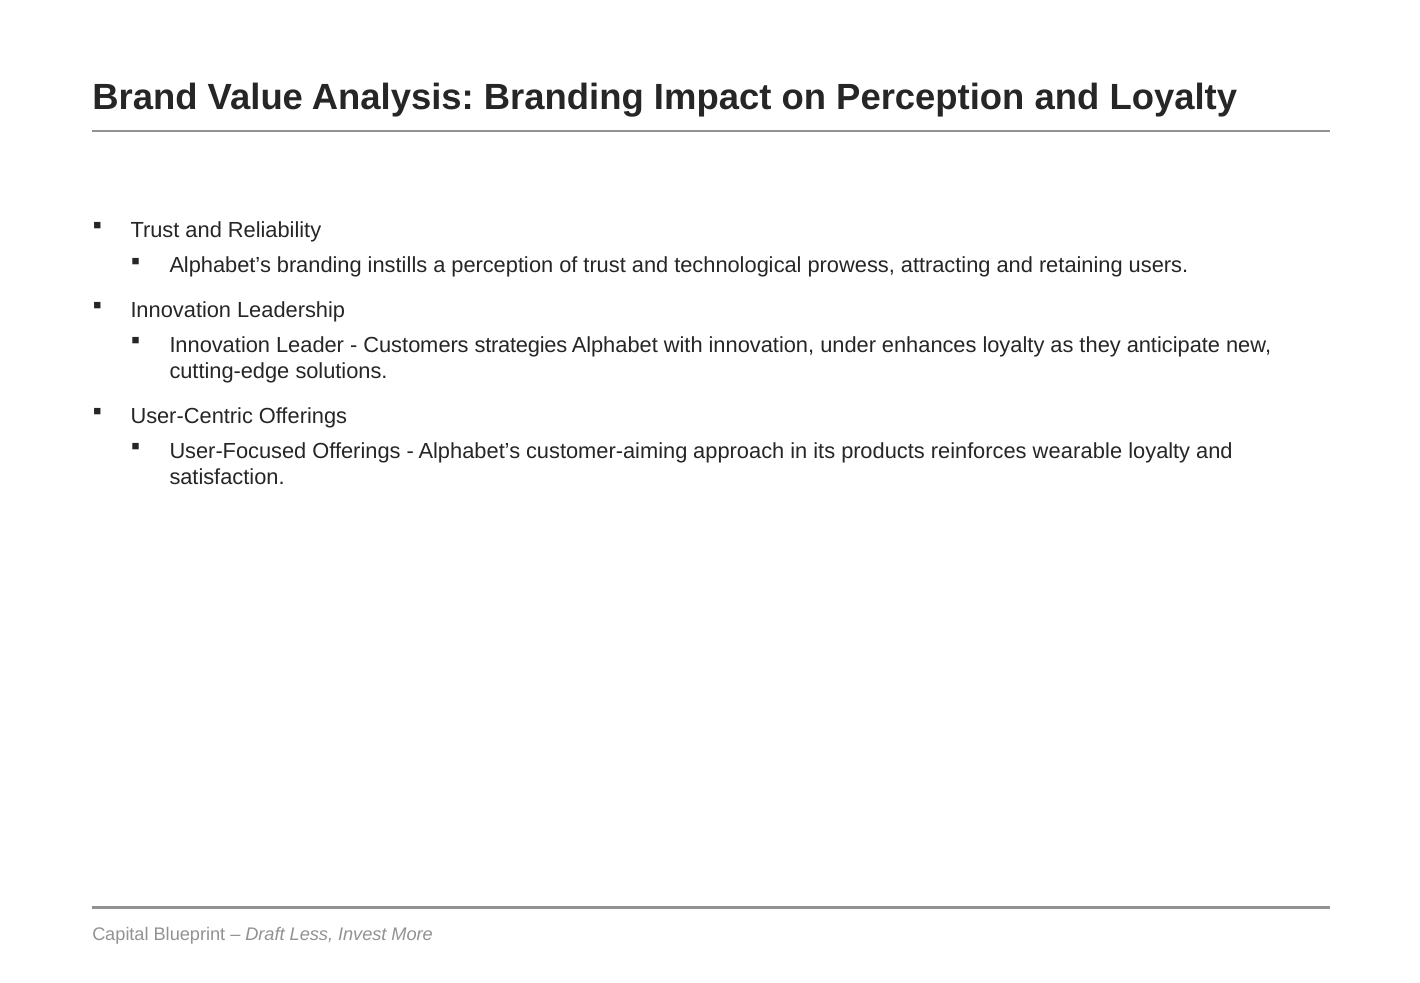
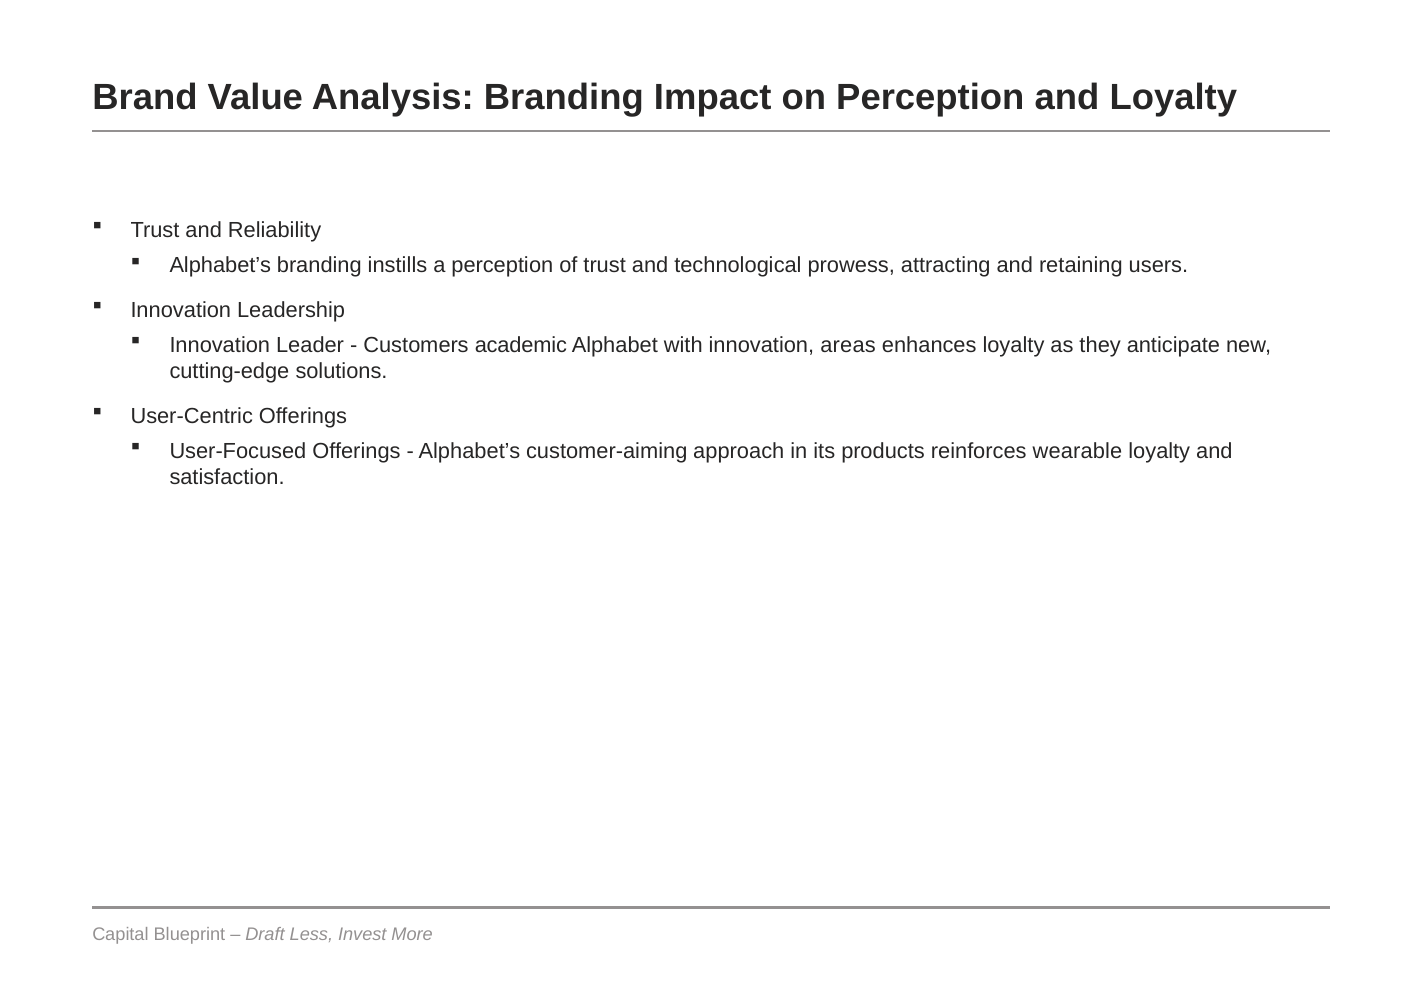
strategies: strategies -> academic (521, 345)
under: under -> areas (848, 345)
